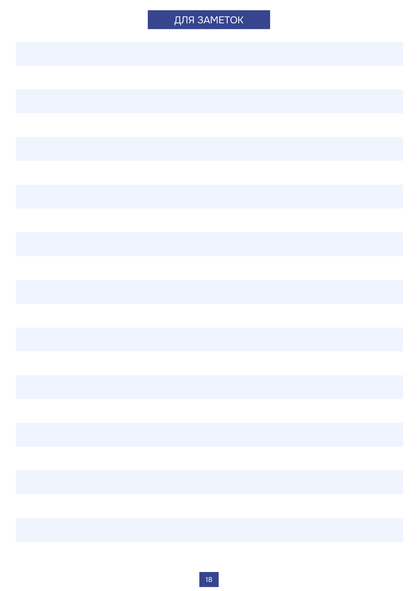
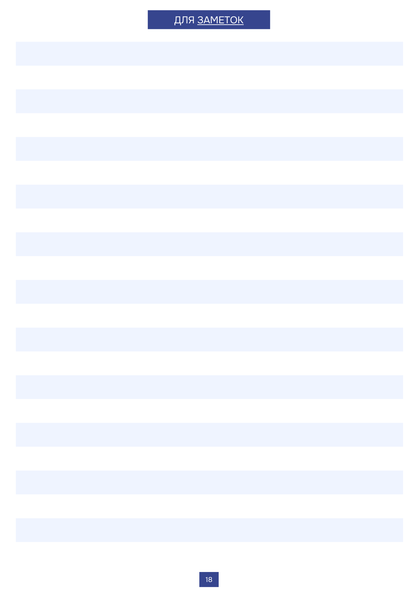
ЗАМЕТОК underline: none -> present (221, 20)
